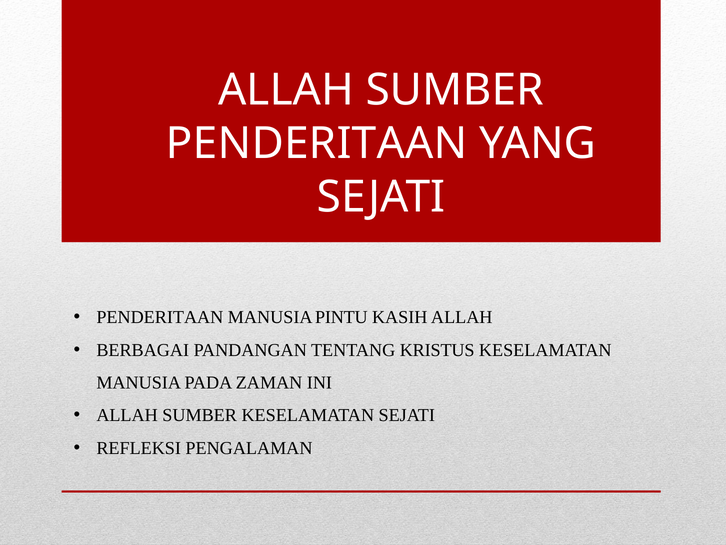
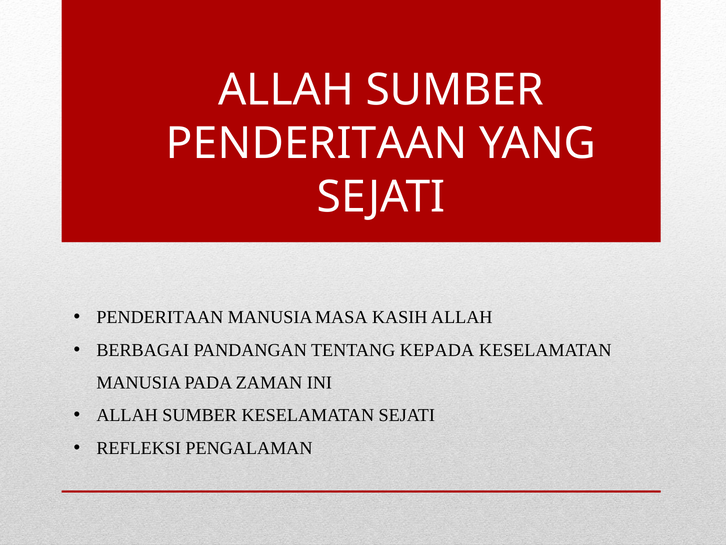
PINTU: PINTU -> MASA (341, 317)
KRISTUS: KRISTUS -> KEPADA (437, 350)
